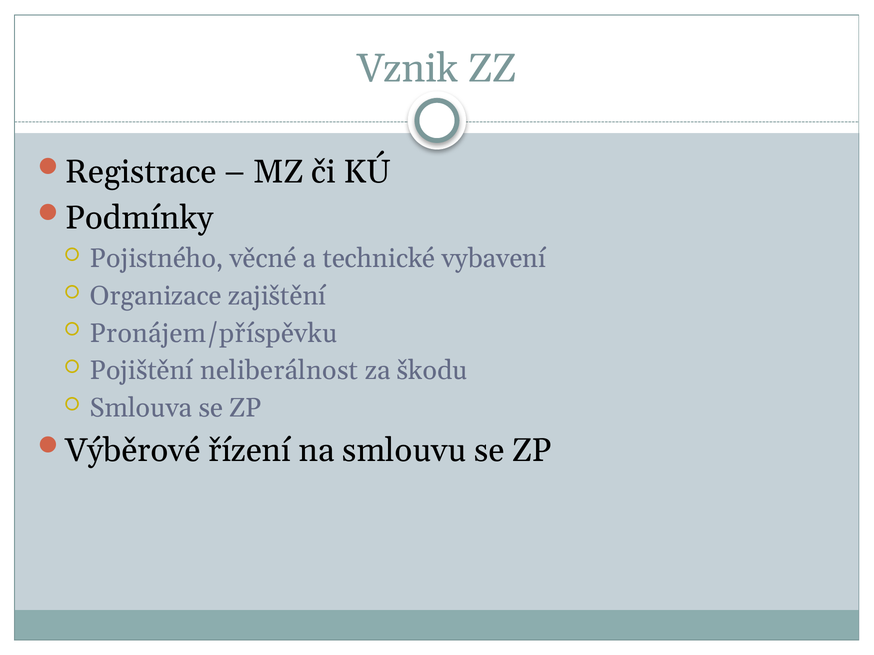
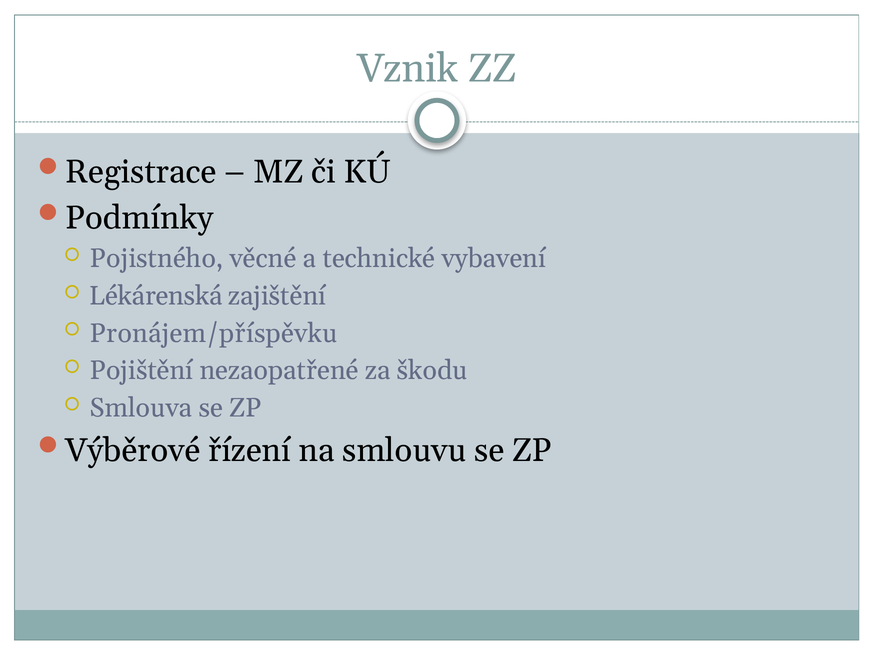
Organizace: Organizace -> Lékárenská (156, 296)
neliberálnost: neliberálnost -> nezaopatřené (279, 371)
